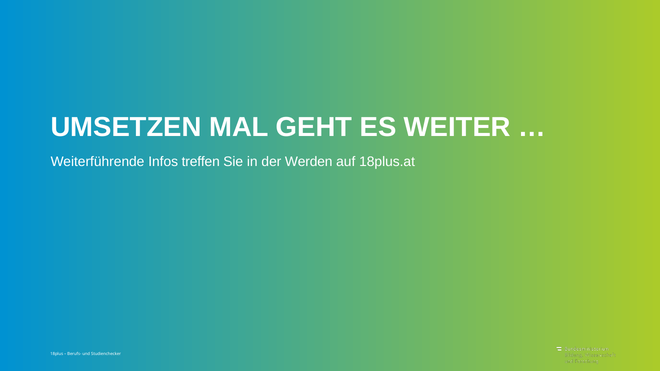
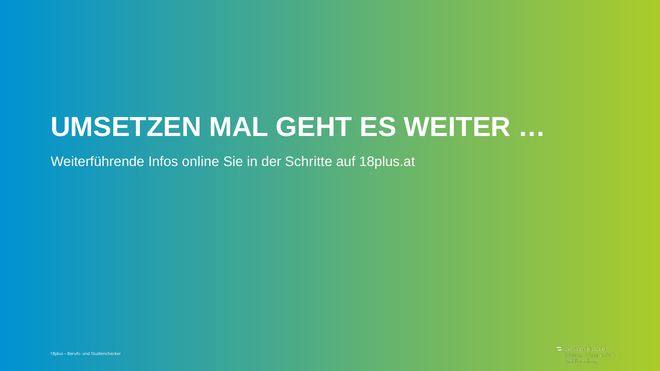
treffen: treffen -> online (201, 162)
Werden: Werden -> Schritte (309, 162)
